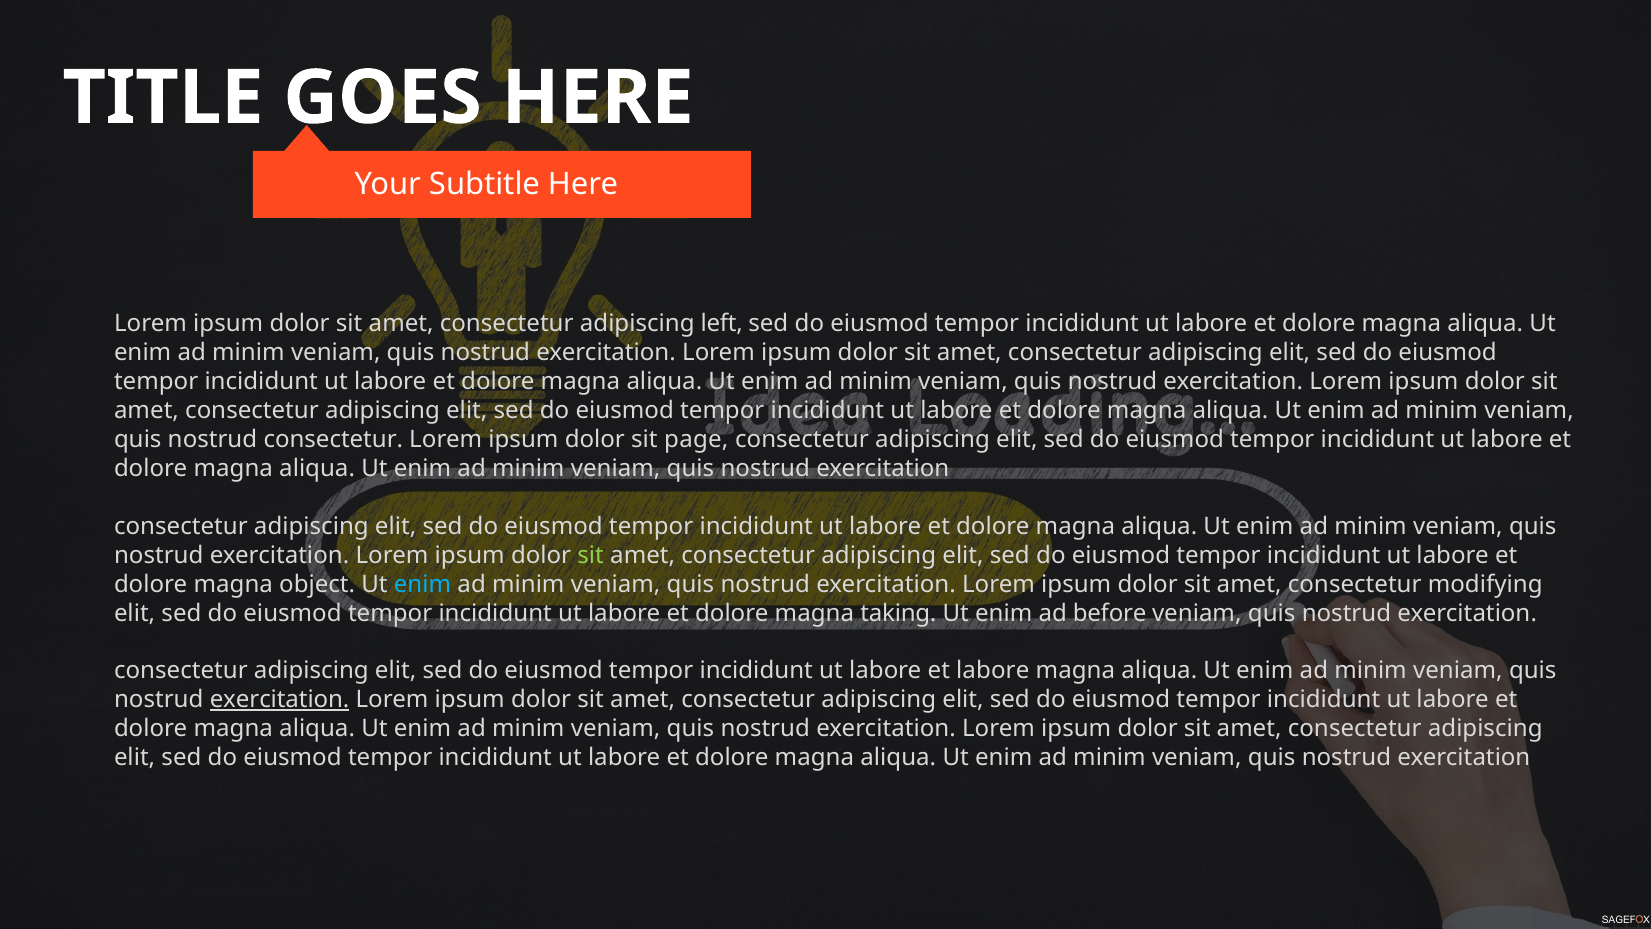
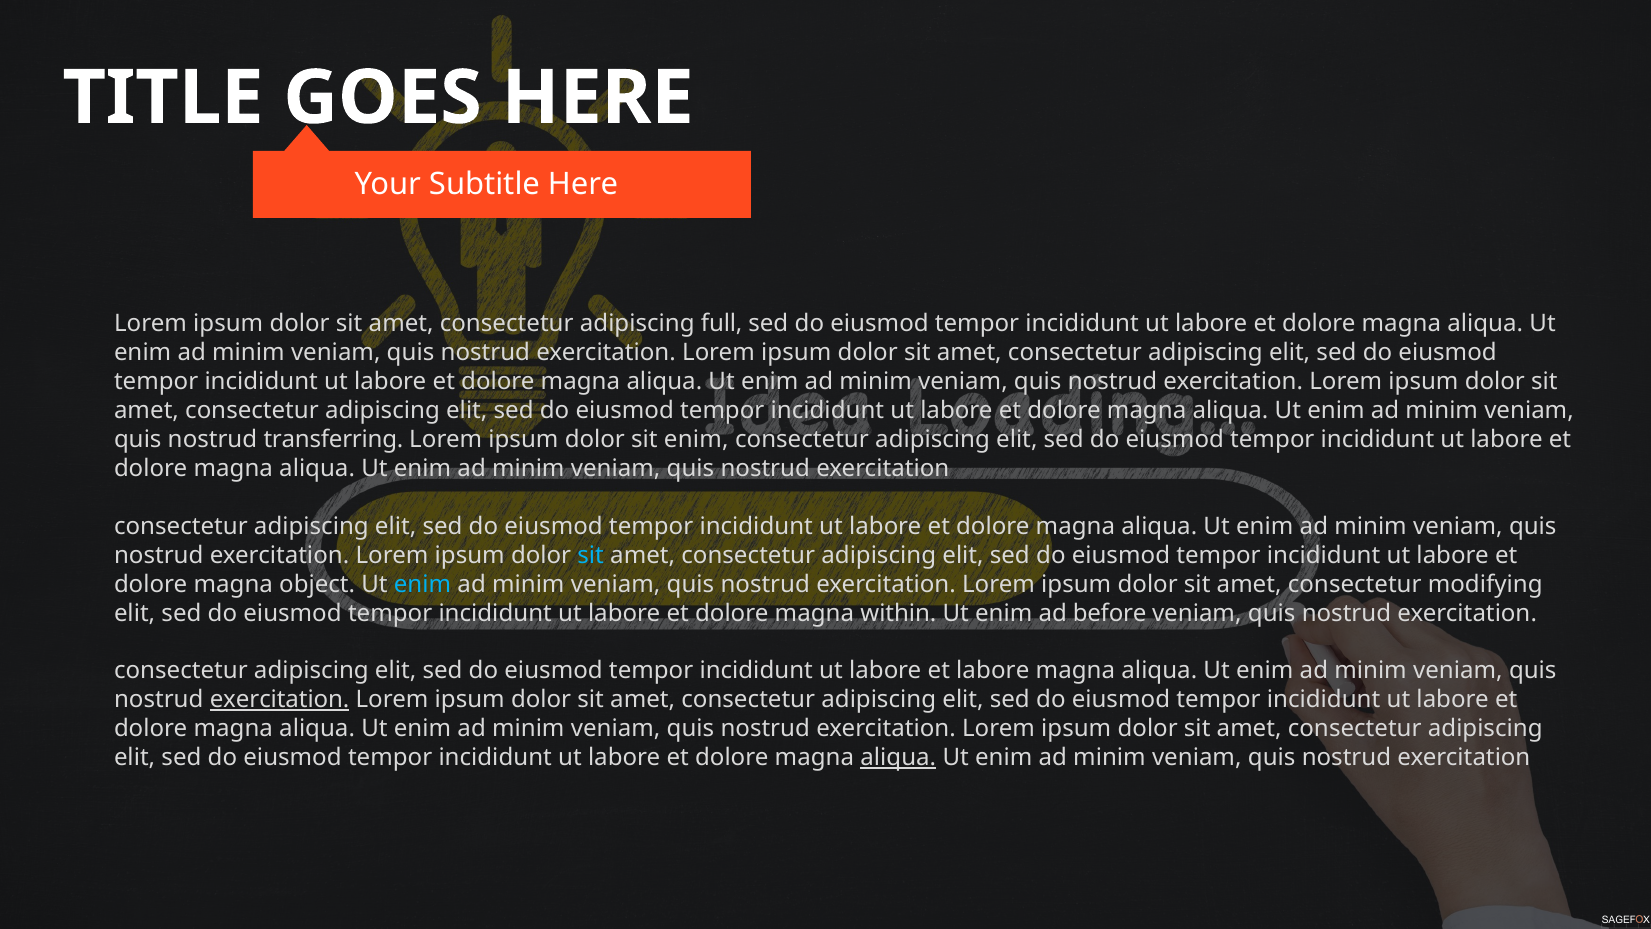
left: left -> full (722, 324)
nostrud consectetur: consectetur -> transferring (333, 439)
sit page: page -> enim (696, 439)
sit colour: light green -> light blue (591, 555)
taking: taking -> within (898, 613)
aliqua underline: none -> present (898, 757)
